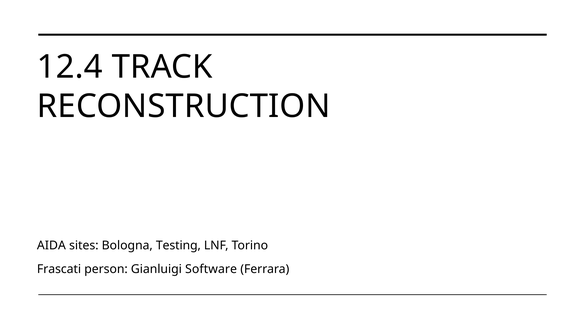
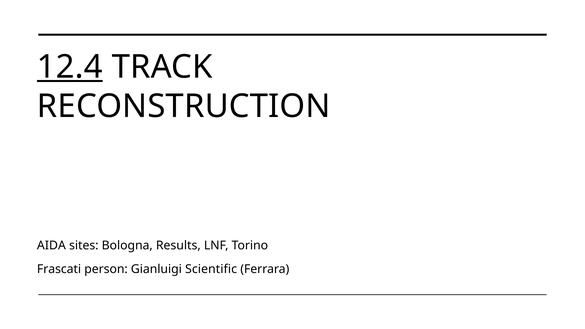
12.4 underline: none -> present (70, 67)
Testing: Testing -> Results (178, 246)
Software: Software -> Scientific (211, 269)
